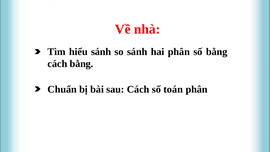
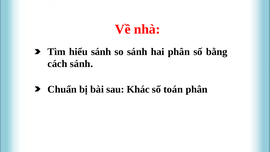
cách bằng: bằng -> sánh (81, 64)
sau Cách: Cách -> Khác (138, 89)
